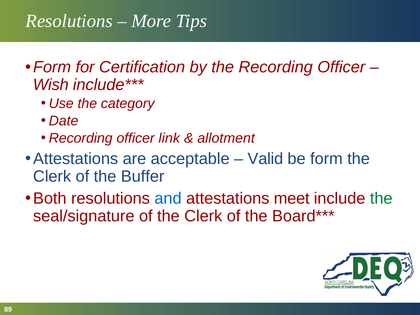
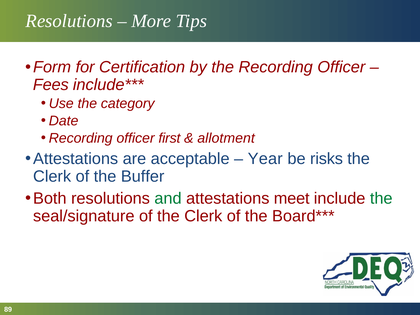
Wish: Wish -> Fees (51, 85)
link: link -> first (169, 138)
Valid: Valid -> Year (265, 159)
be form: form -> risks (327, 159)
and colour: blue -> green (168, 198)
